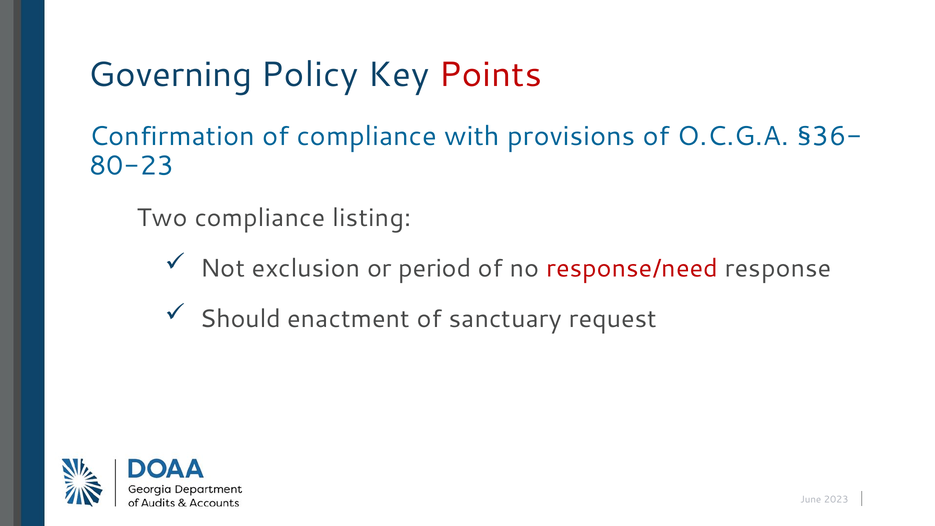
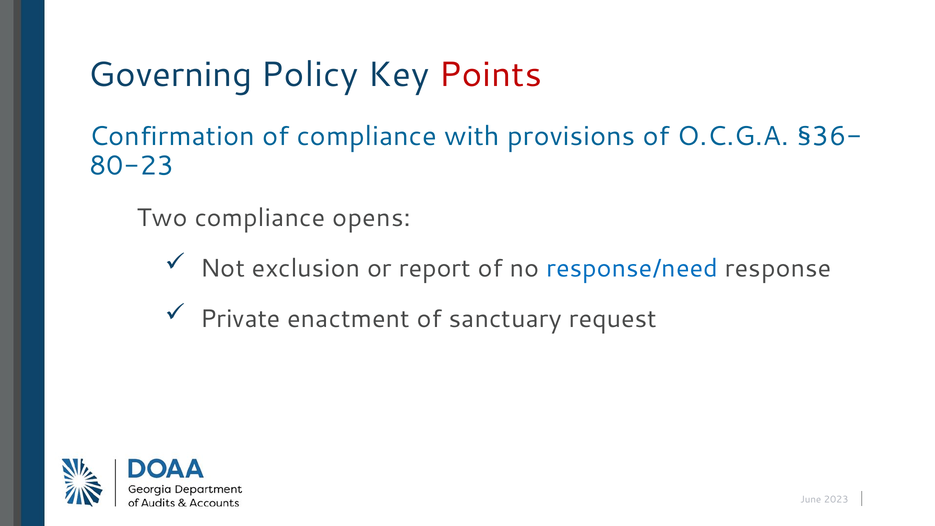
listing: listing -> opens (372, 218)
period: period -> report (435, 268)
response/need colour: red -> blue (632, 268)
Should: Should -> Private (240, 319)
